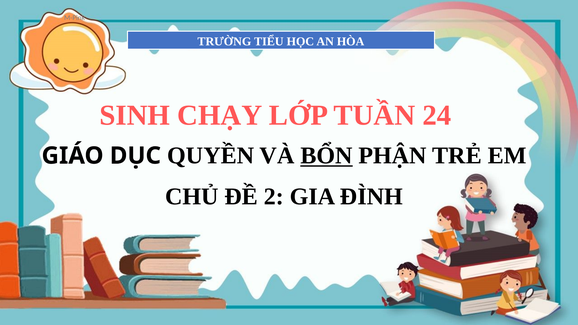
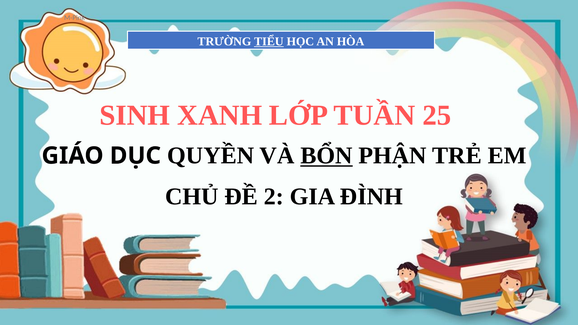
TIỂU underline: none -> present (269, 41)
CHẠY: CHẠY -> XANH (220, 115)
24: 24 -> 25 (437, 115)
